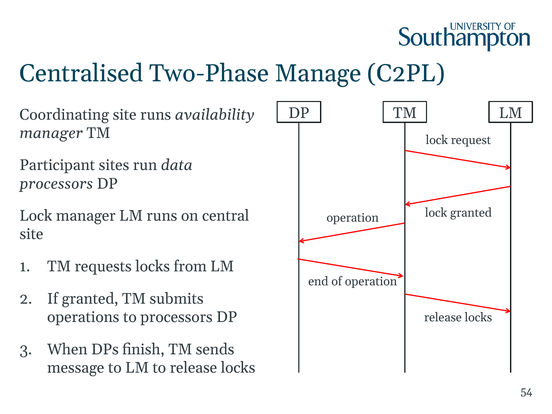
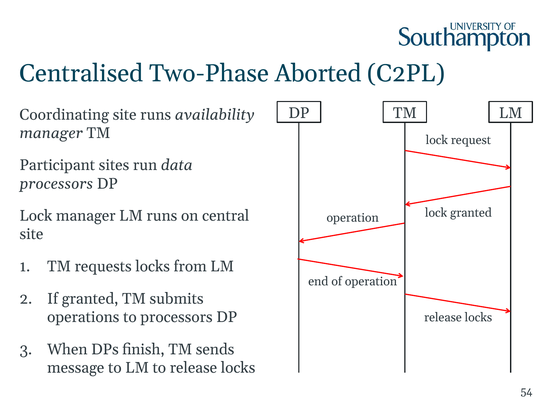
Manage: Manage -> Aborted (318, 74)
